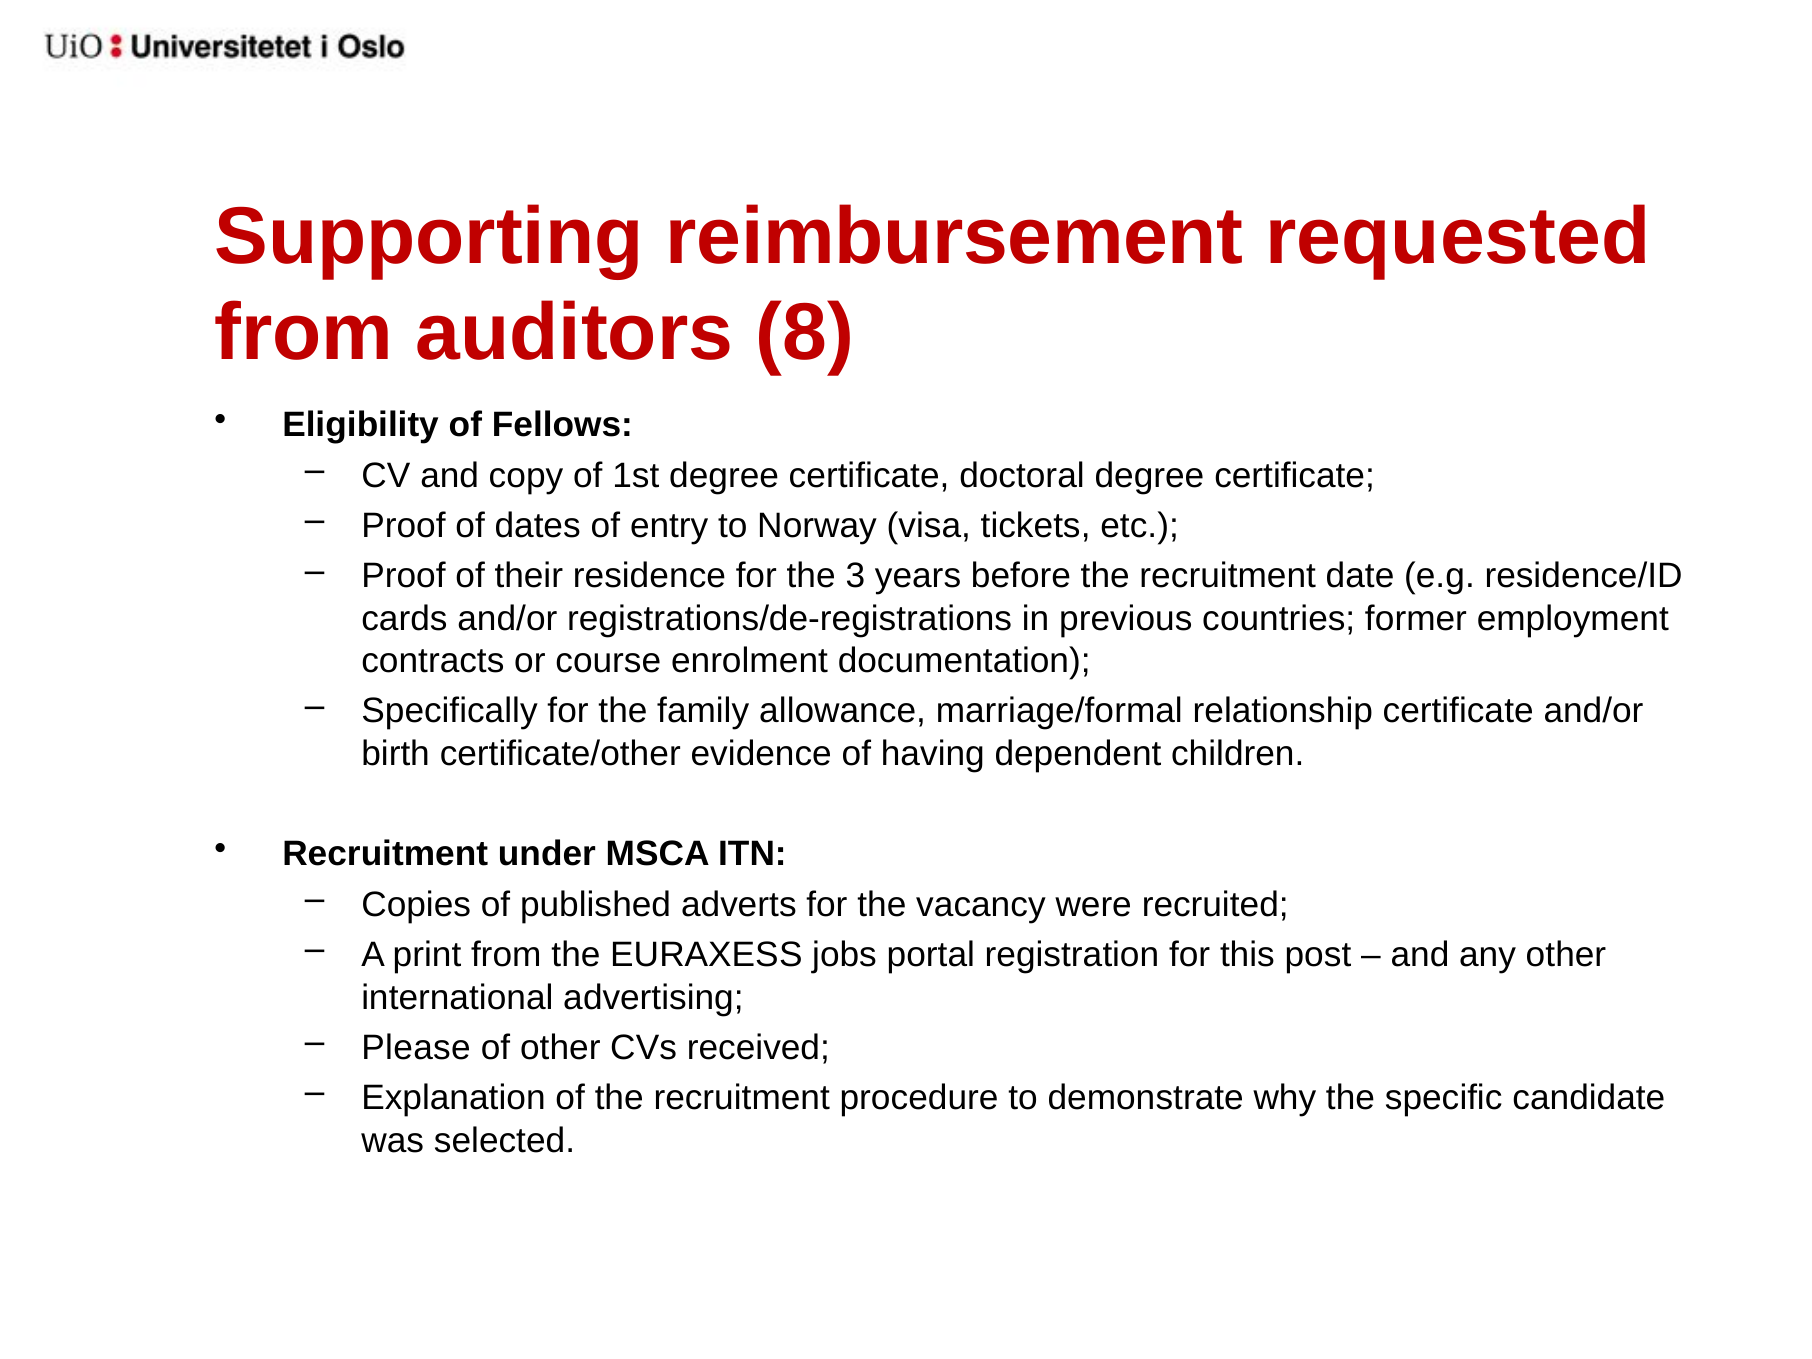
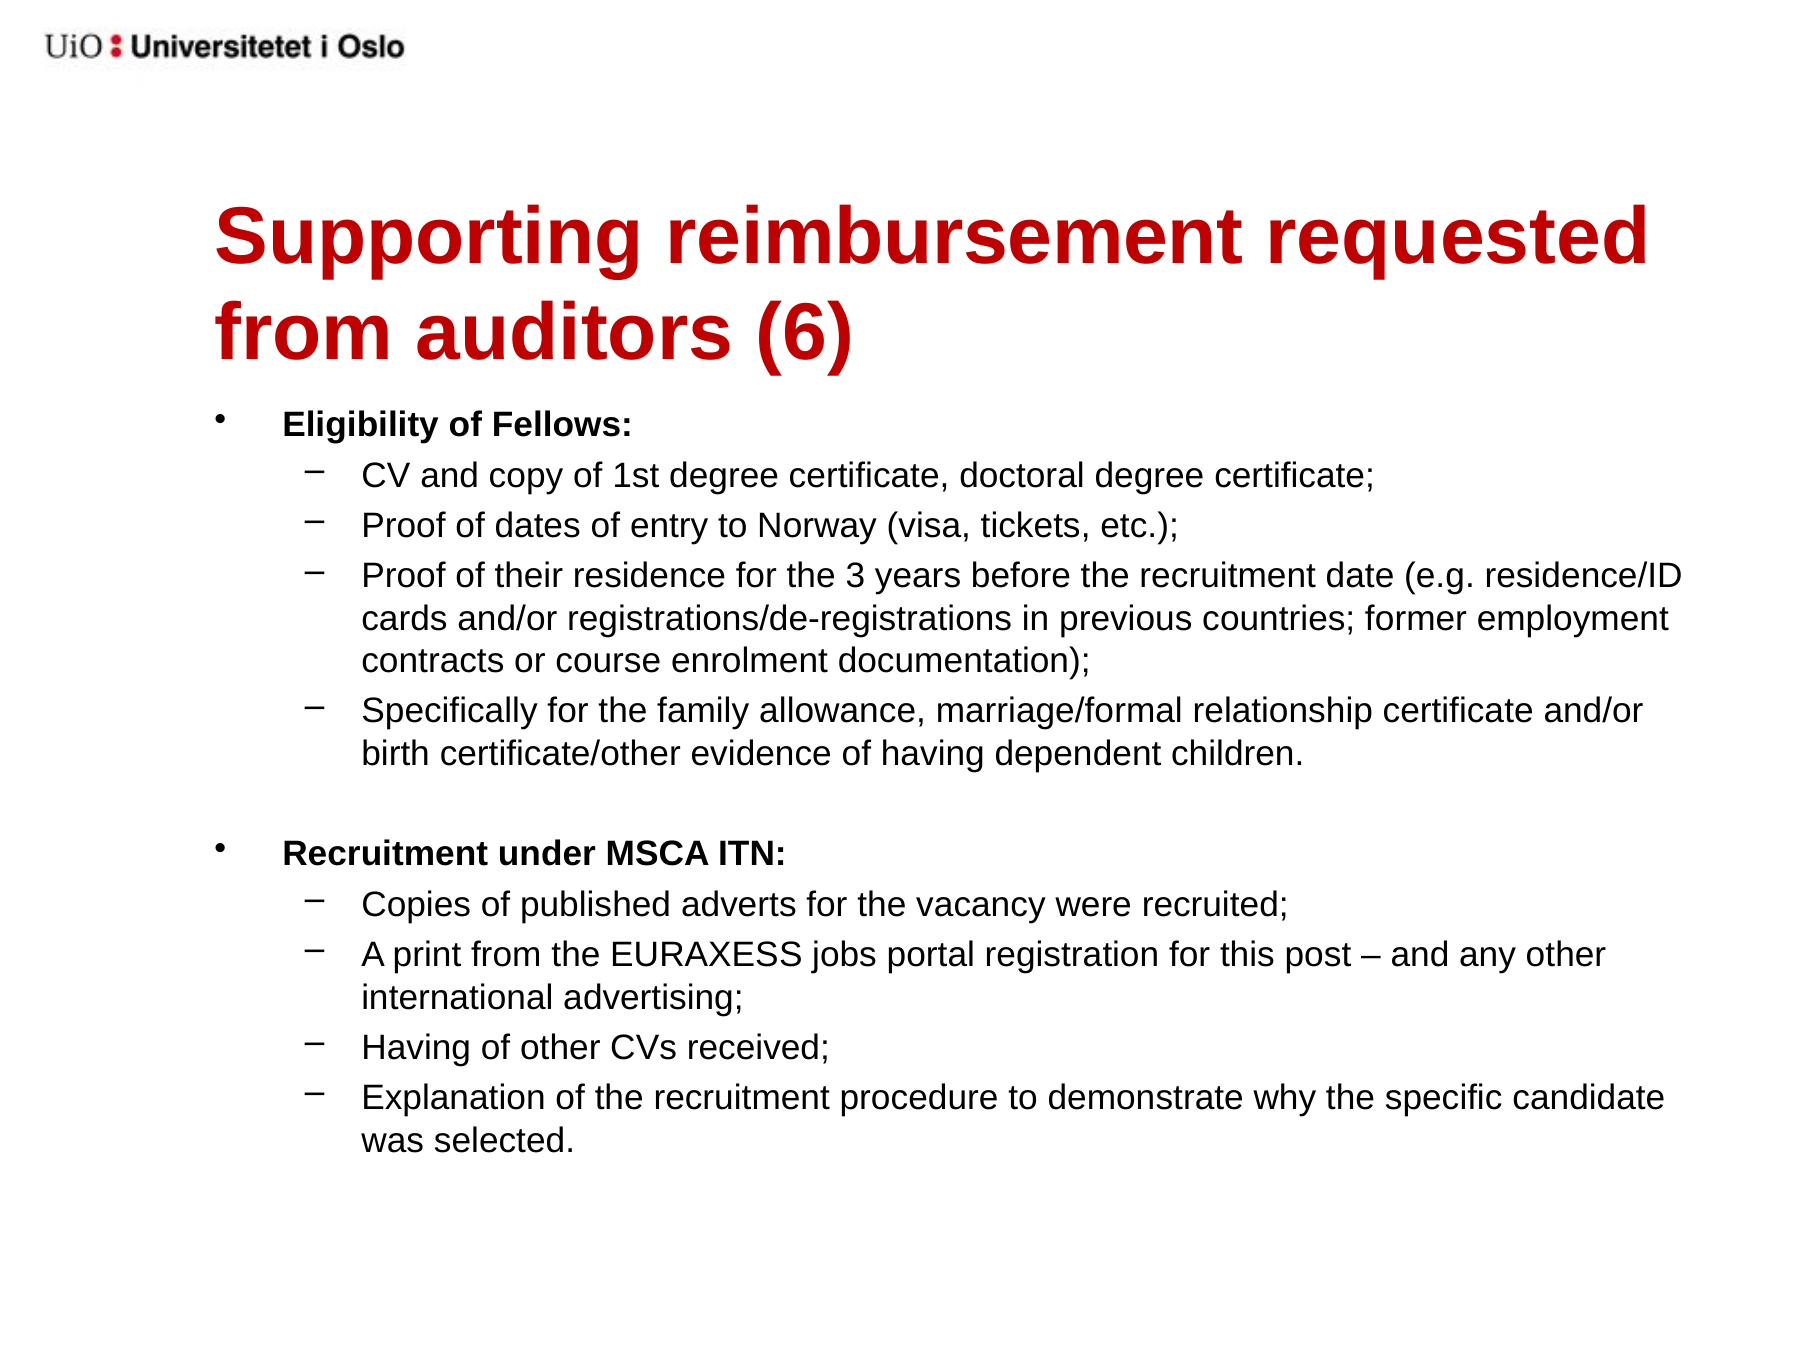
8: 8 -> 6 (805, 333)
Please: Please -> Having (416, 1048)
